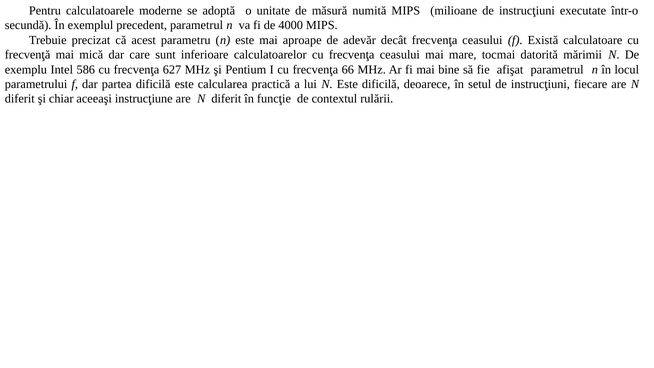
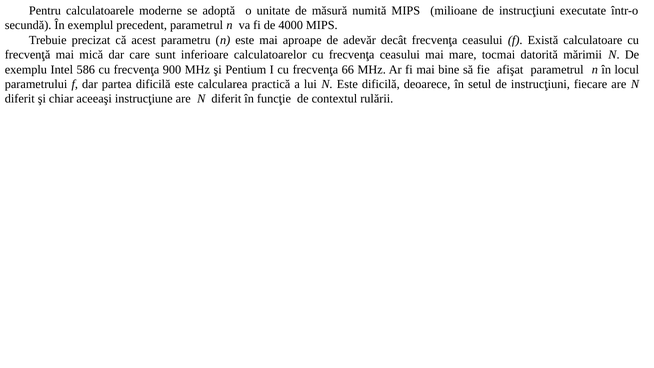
627: 627 -> 900 (172, 69)
